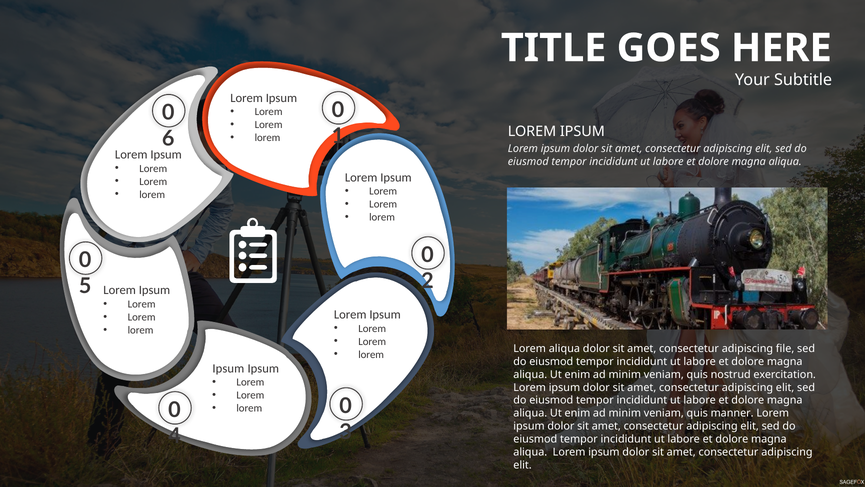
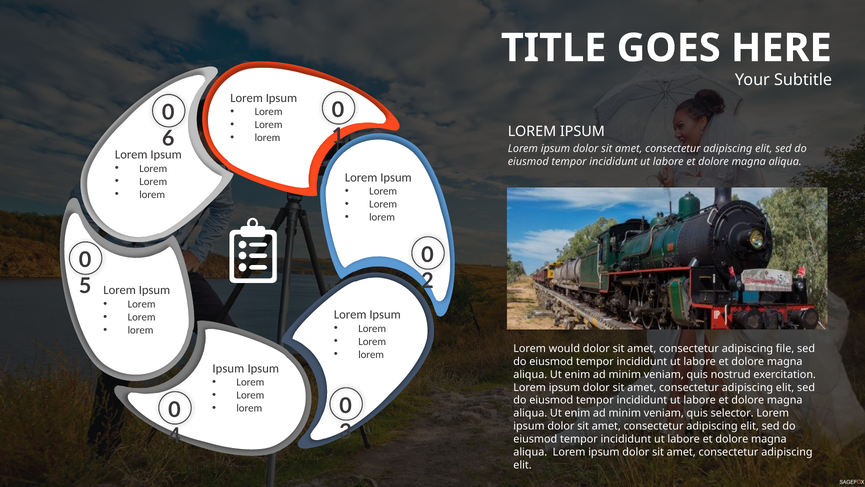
Lorem aliqua: aliqua -> would (564, 348)
manner: manner -> selector (732, 413)
